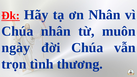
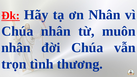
ngày: ngày -> nhân (16, 48)
